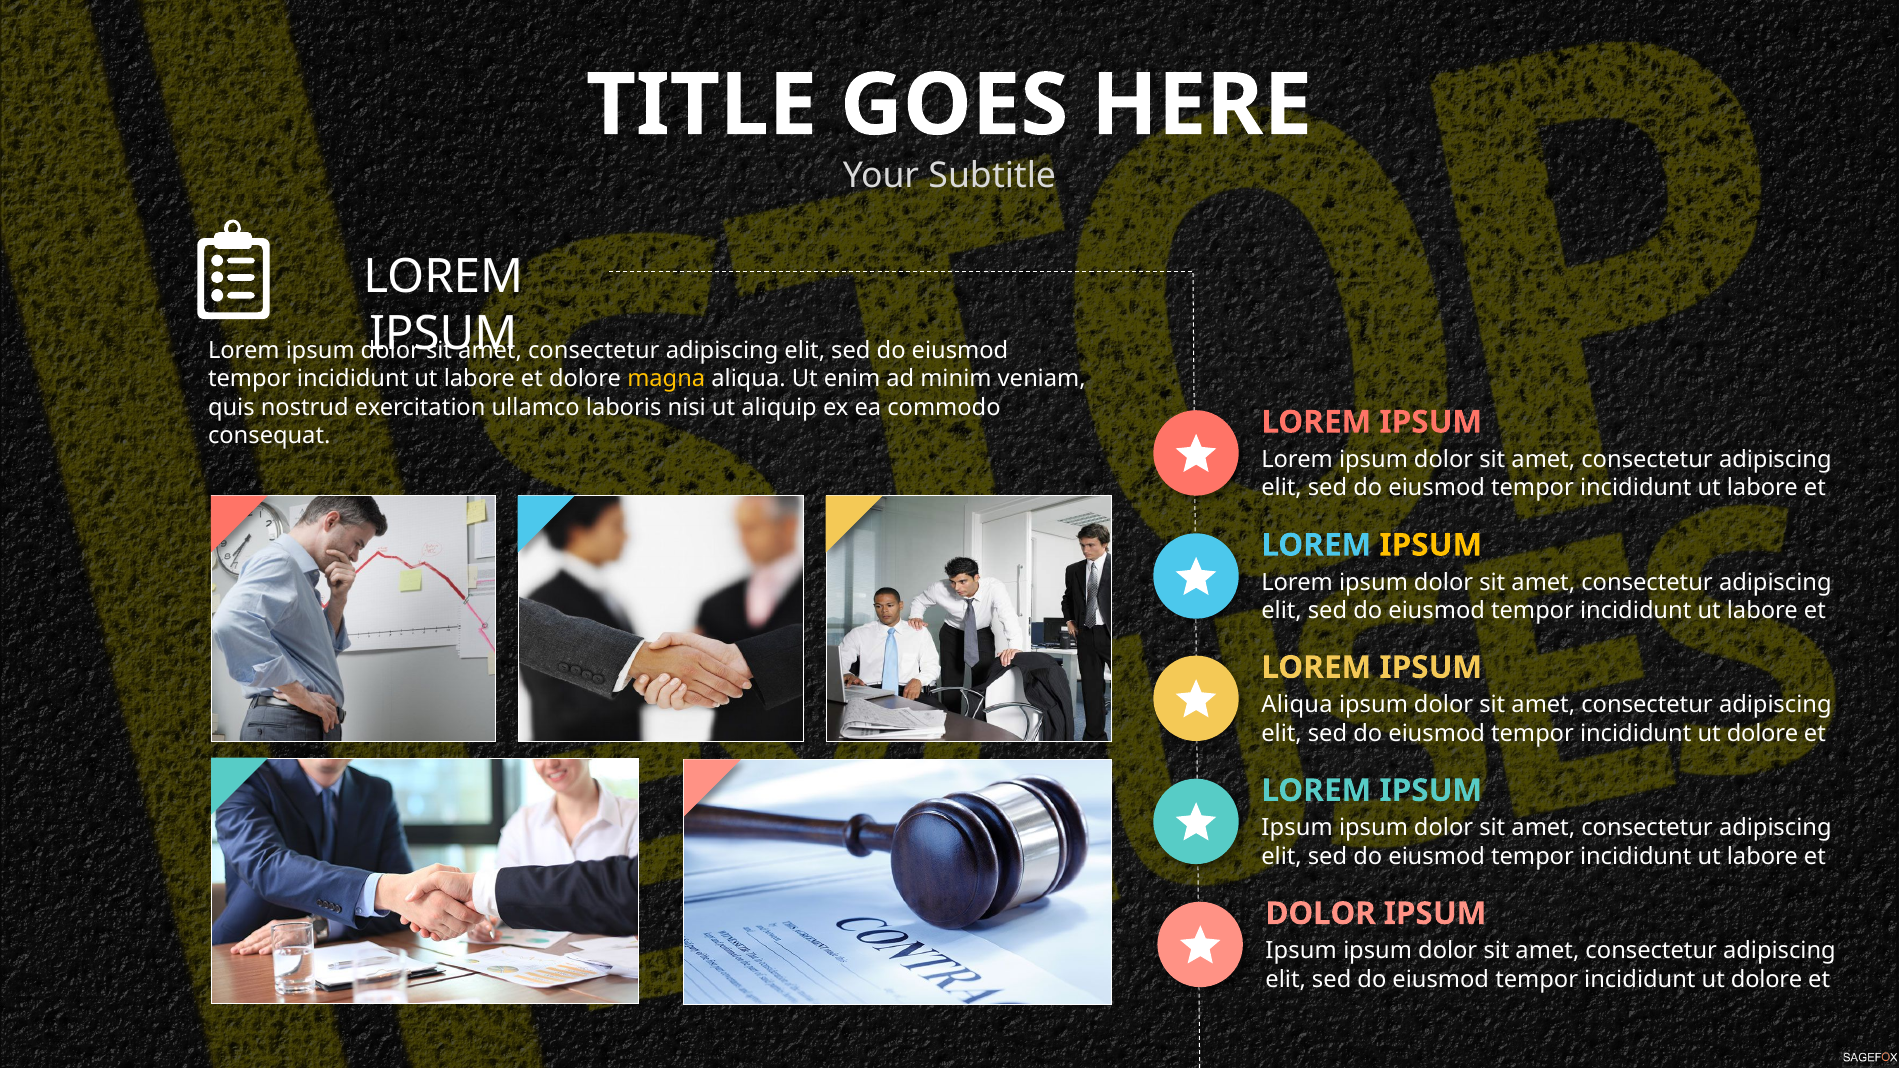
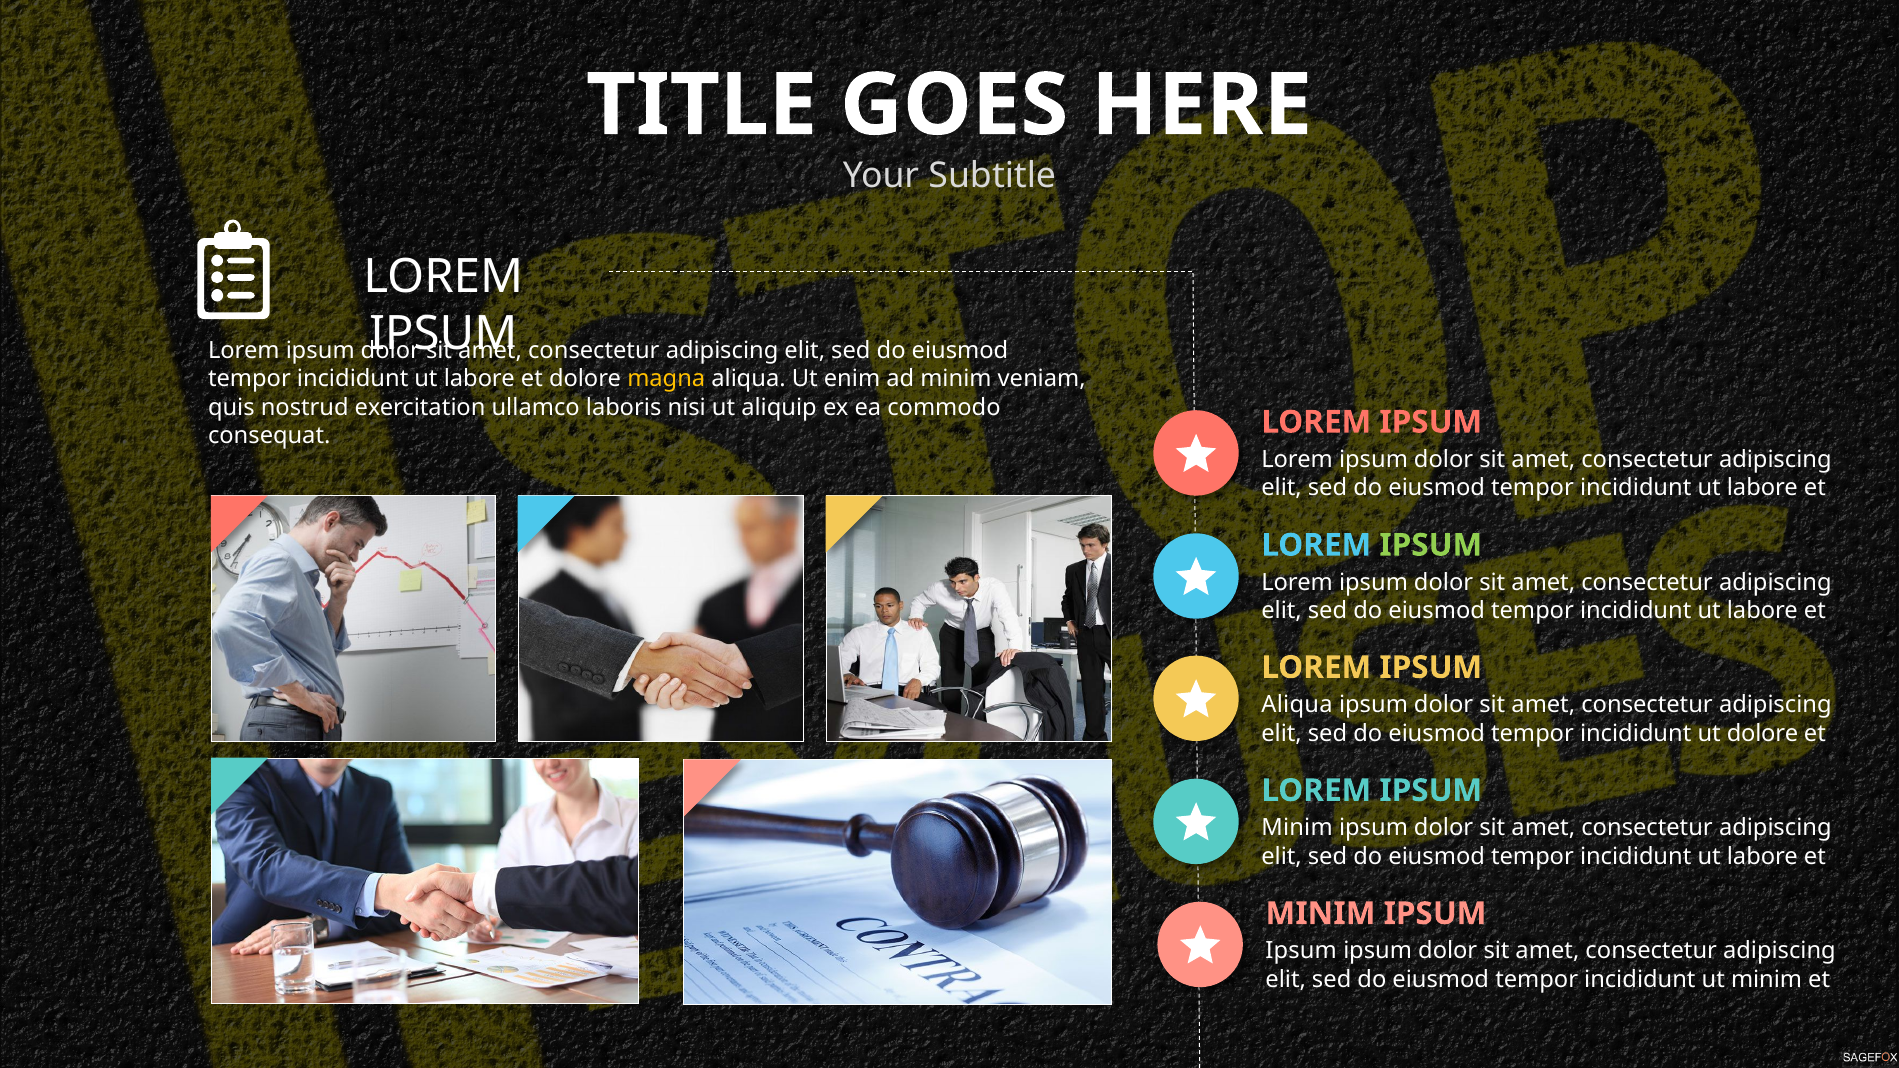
IPSUM colour: yellow -> light green (1431, 545)
Ipsum: Ipsum -> Minim (1297, 828)
DOLOR: DOLOR -> MINIM (1320, 914)
dolore: dolore -> minim (1767, 980)
